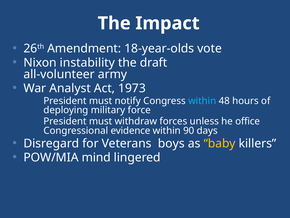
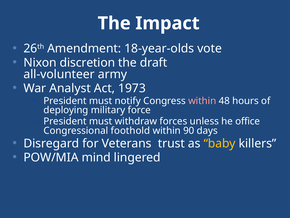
instability: instability -> discretion (87, 63)
within colour: light blue -> pink (202, 101)
evidence: evidence -> foothold (130, 130)
boys: boys -> trust (171, 143)
